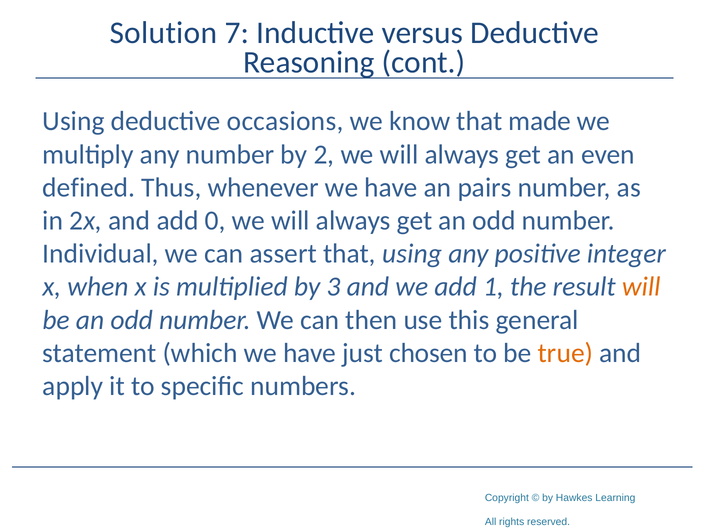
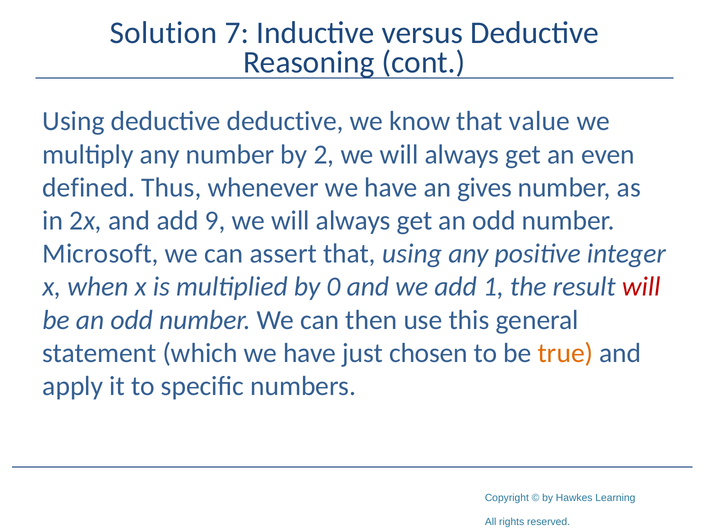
deductive occasions: occasions -> deductive (285, 121)
made: made -> value (539, 121)
pairs: pairs -> gives (485, 187)
0: 0 -> 9 (215, 221)
Individual: Individual -> Microsoft (101, 254)
3: 3 -> 0 (333, 287)
will colour: orange -> red (641, 287)
